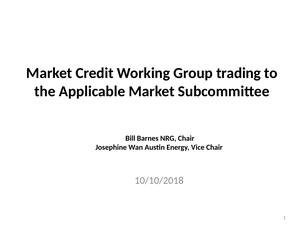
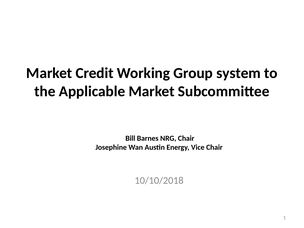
trading: trading -> system (239, 73)
